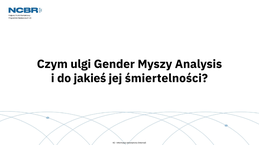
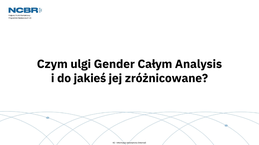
Myszy: Myszy -> Całym (155, 64)
śmiertelności: śmiertelności -> zróżnicowane (166, 79)
